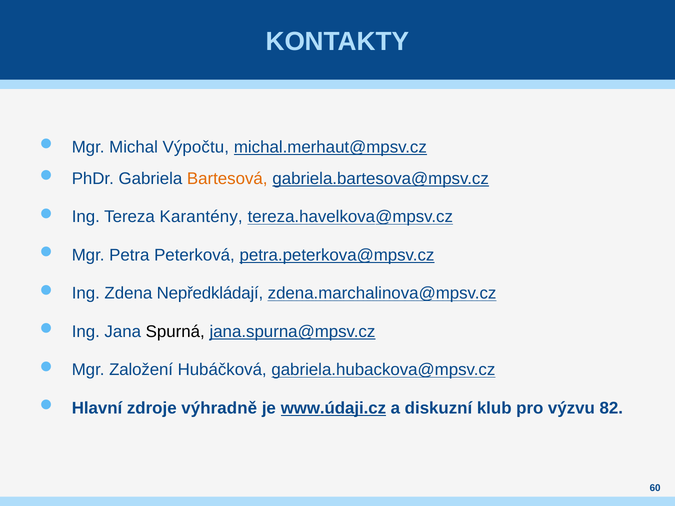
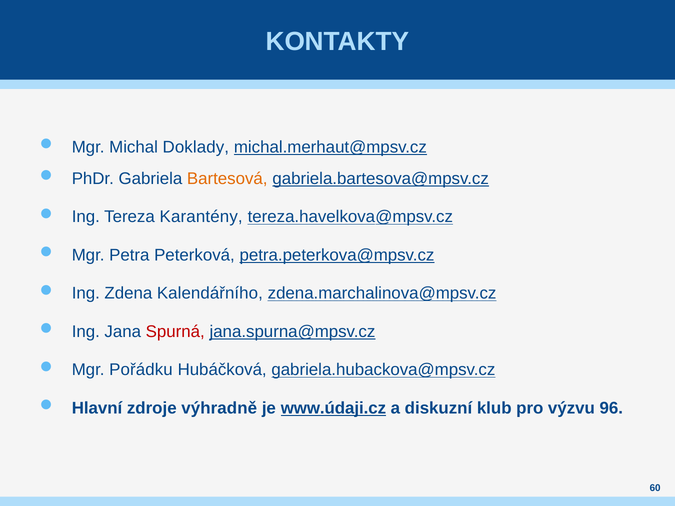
Výpočtu: Výpočtu -> Doklady (196, 147)
Nepředkládají: Nepředkládají -> Kalendářního (210, 293)
Spurná colour: black -> red (175, 332)
Založení: Založení -> Pořádku (141, 370)
82: 82 -> 96 (611, 408)
